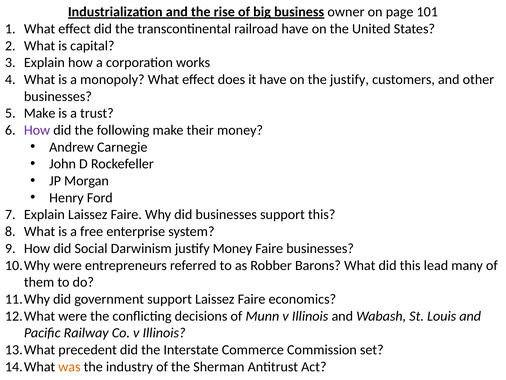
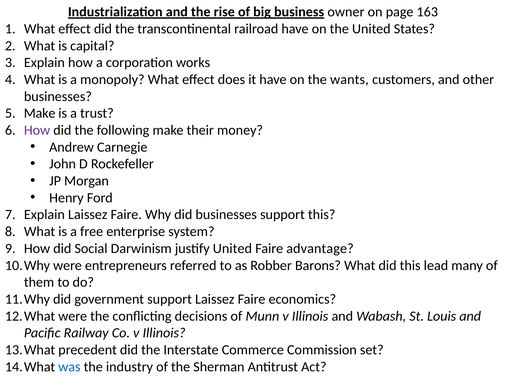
101: 101 -> 163 (427, 12)
the justify: justify -> wants (349, 79)
justify Money: Money -> United (232, 248)
Faire businesses: businesses -> advantage (320, 248)
was colour: orange -> blue (69, 366)
